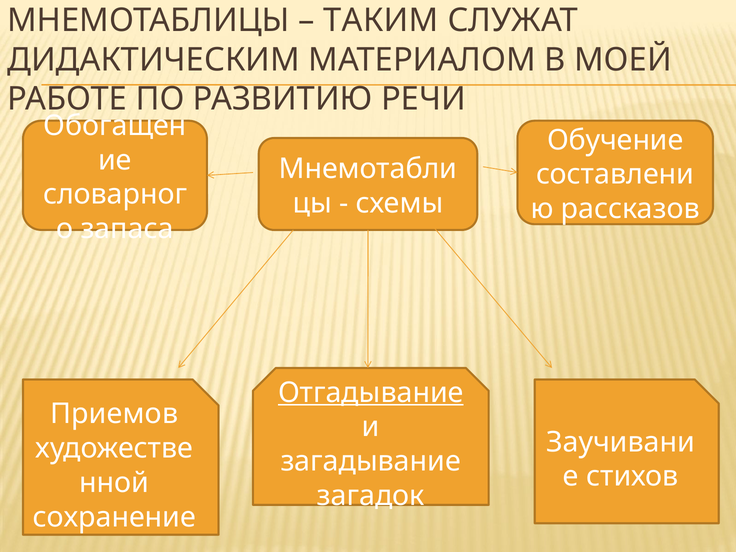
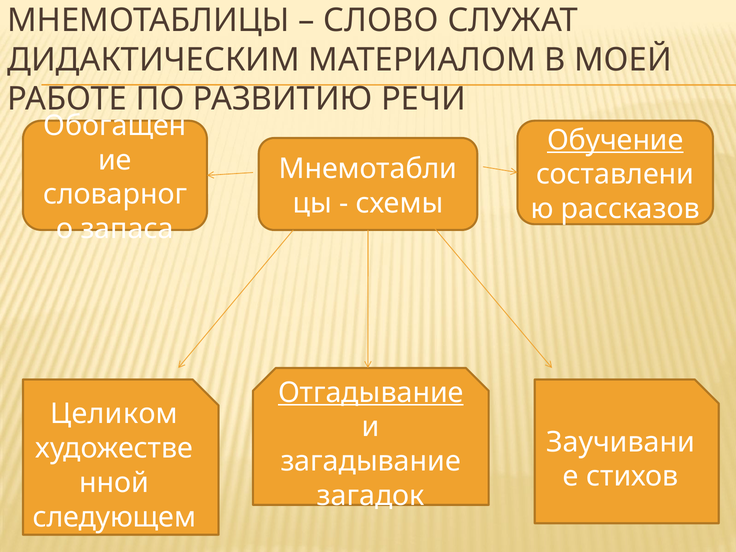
ТАКИМ: ТАКИМ -> СЛОВО (381, 20)
Обучение underline: none -> present (615, 140)
Приемов: Приемов -> Целиком (114, 414)
сохранение: сохранение -> следующем (114, 517)
